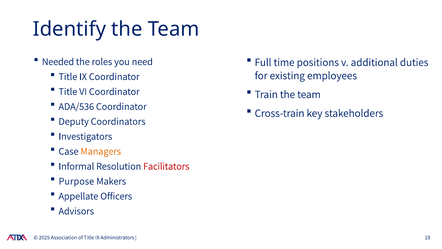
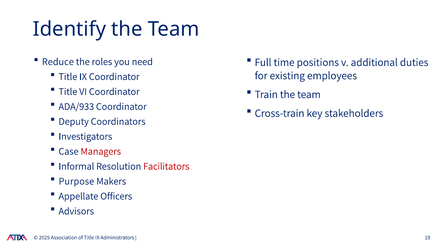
Needed: Needed -> Reduce (58, 62)
ADA/536: ADA/536 -> ADA/933 (76, 106)
Managers colour: orange -> red (101, 151)
